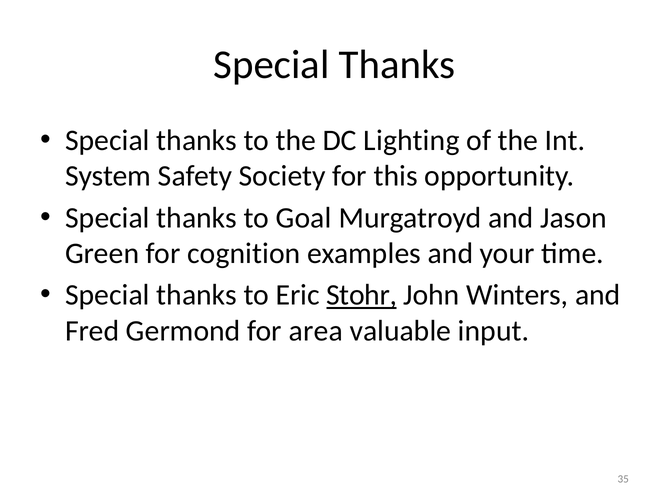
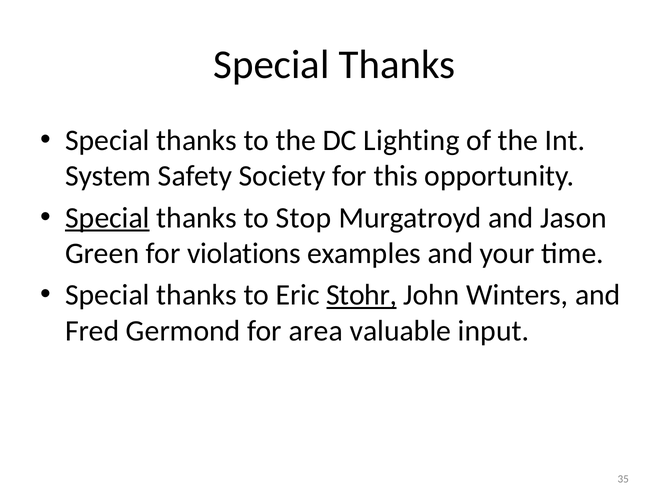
Special underline: none -> present (107, 218)
Goal: Goal -> Stop (304, 218)
cognition: cognition -> violations (244, 253)
